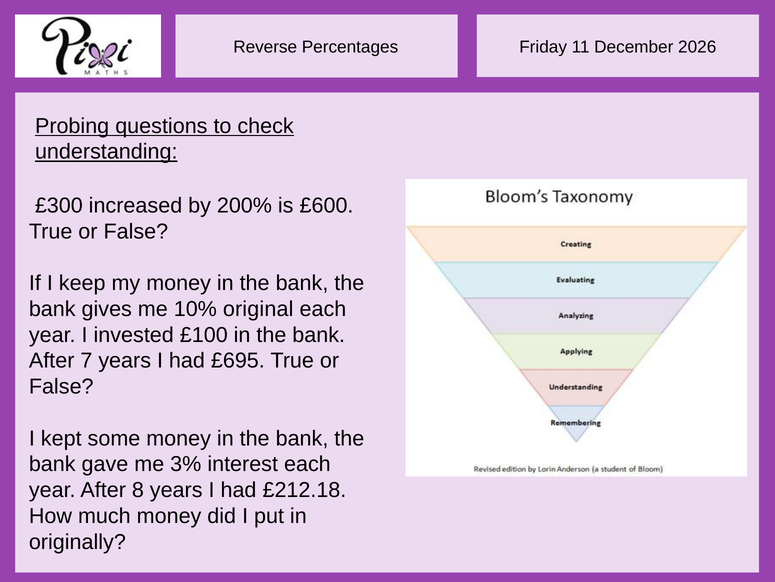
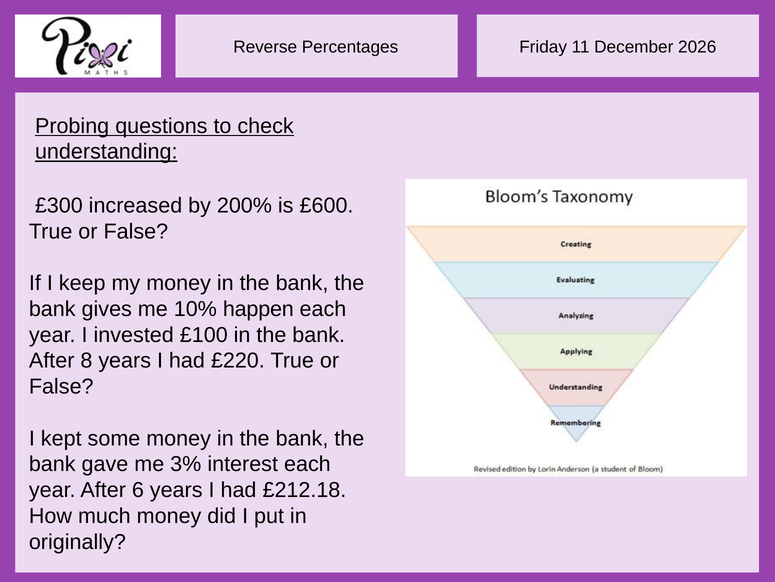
original: original -> happen (258, 309)
7: 7 -> 8 (86, 360)
£695: £695 -> £220 (238, 360)
8: 8 -> 6 (138, 490)
